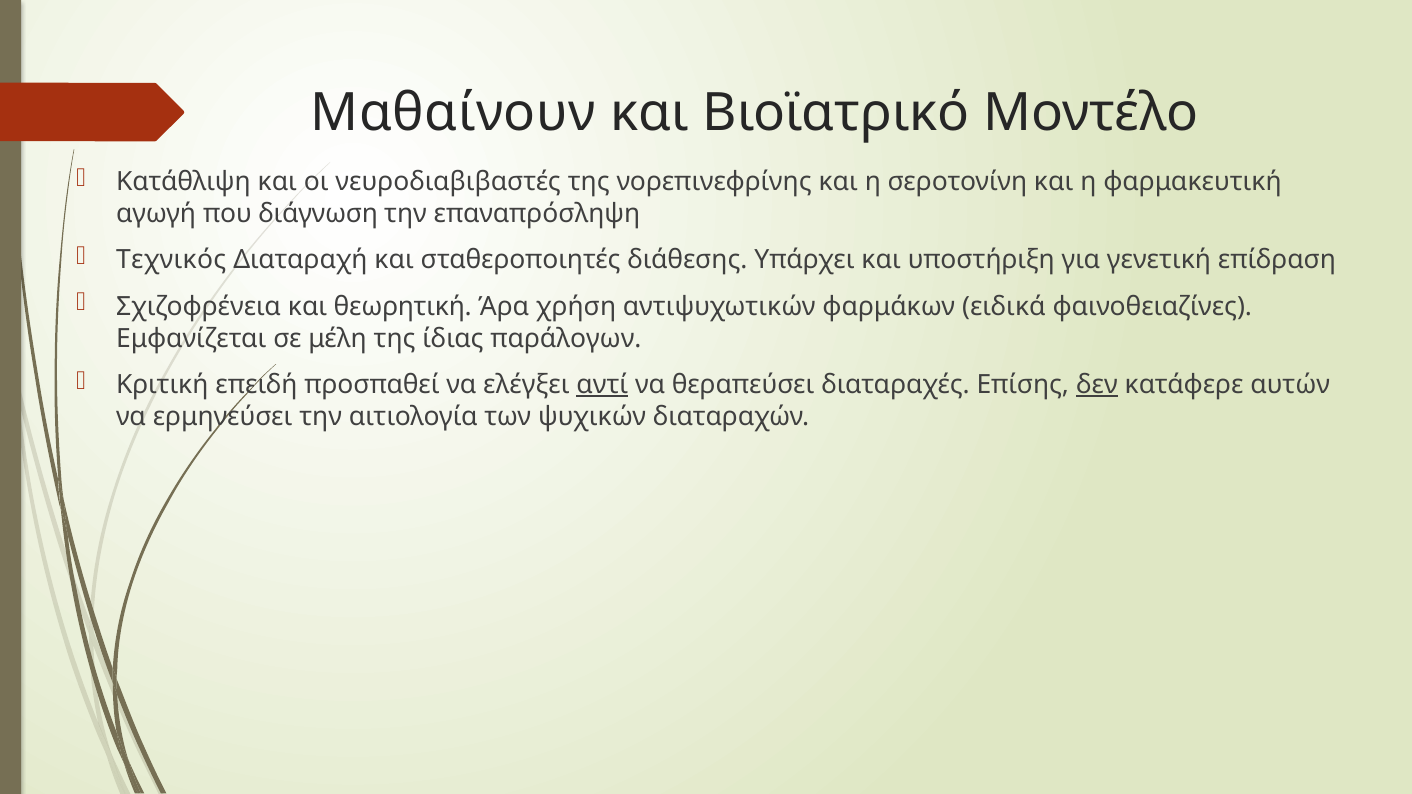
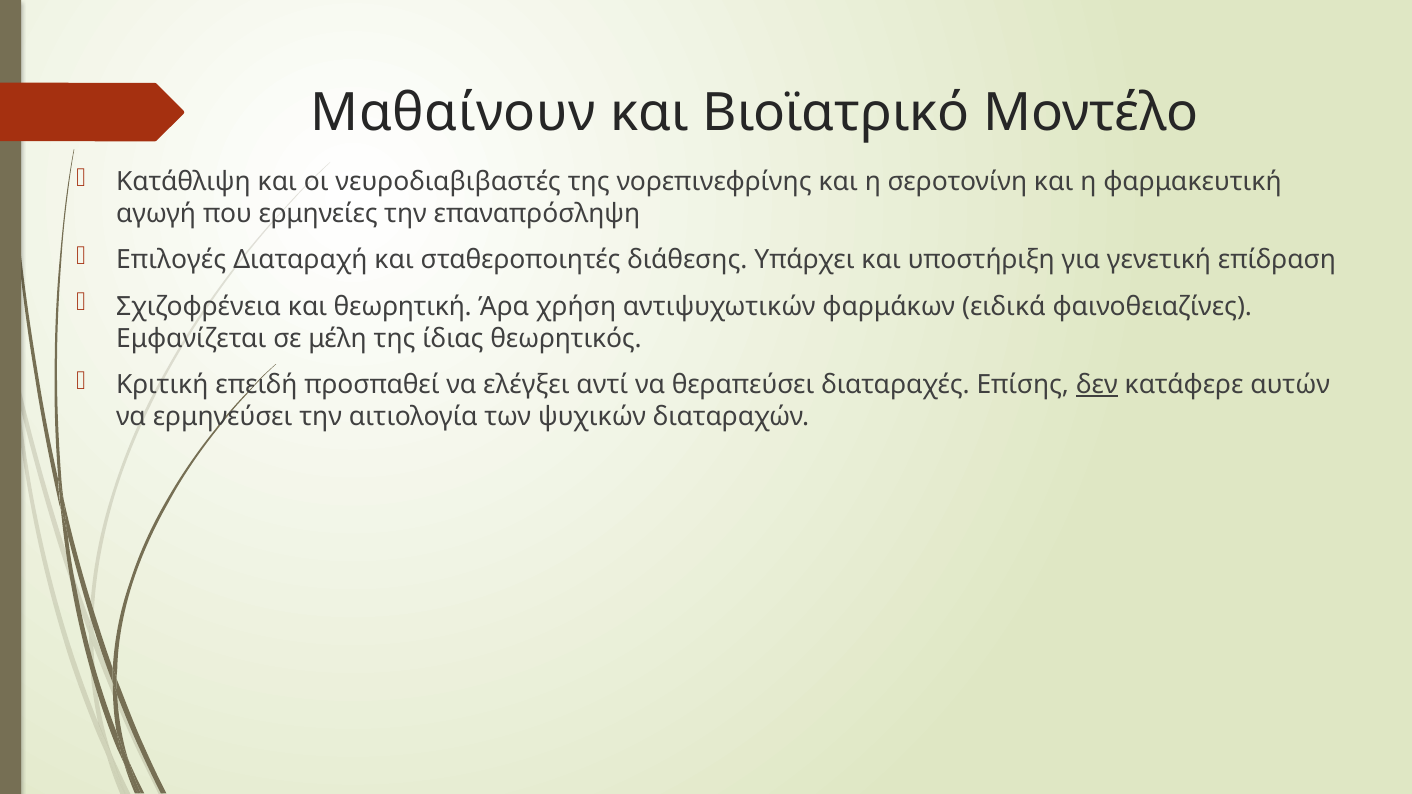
διάγνωση: διάγνωση -> ερμηνείες (318, 214)
Τεχνικός: Τεχνικός -> Επιλογές (171, 260)
παράλογων: παράλογων -> θεωρητικός (566, 338)
αντί underline: present -> none (602, 385)
